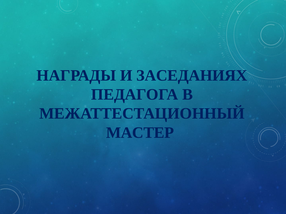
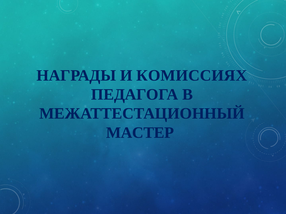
ЗАСЕДАНИЯХ: ЗАСЕДАНИЯХ -> КОМИССИЯХ (192, 76)
